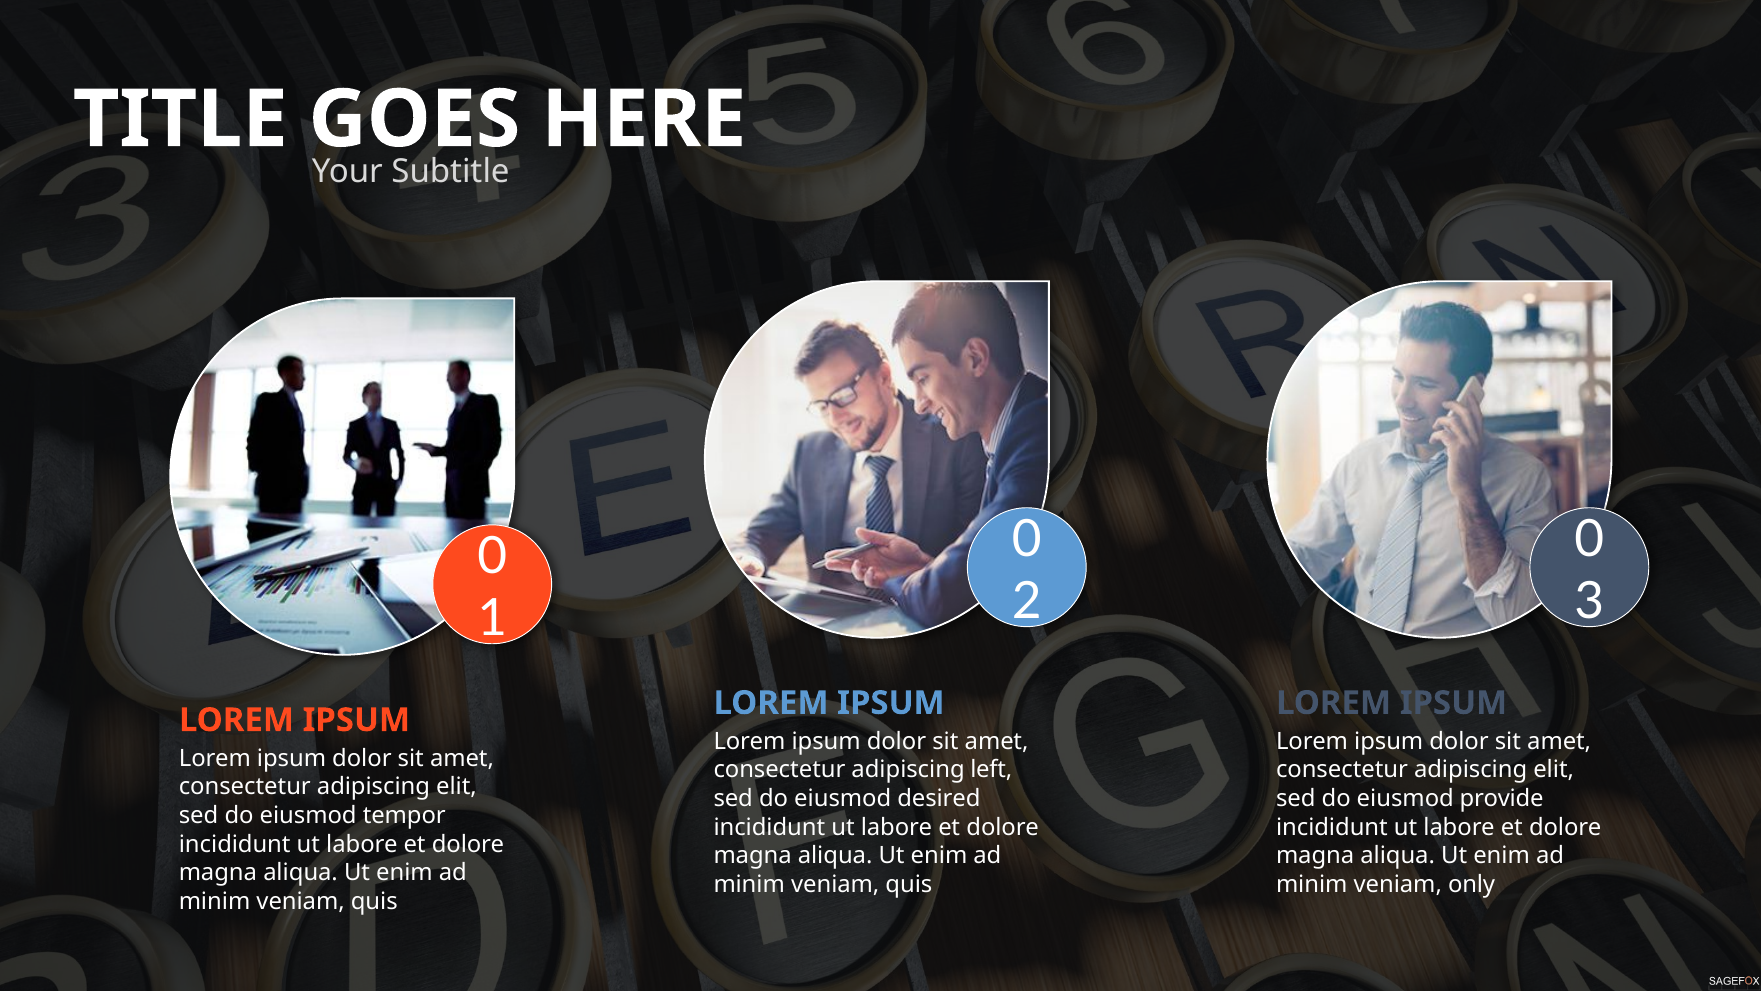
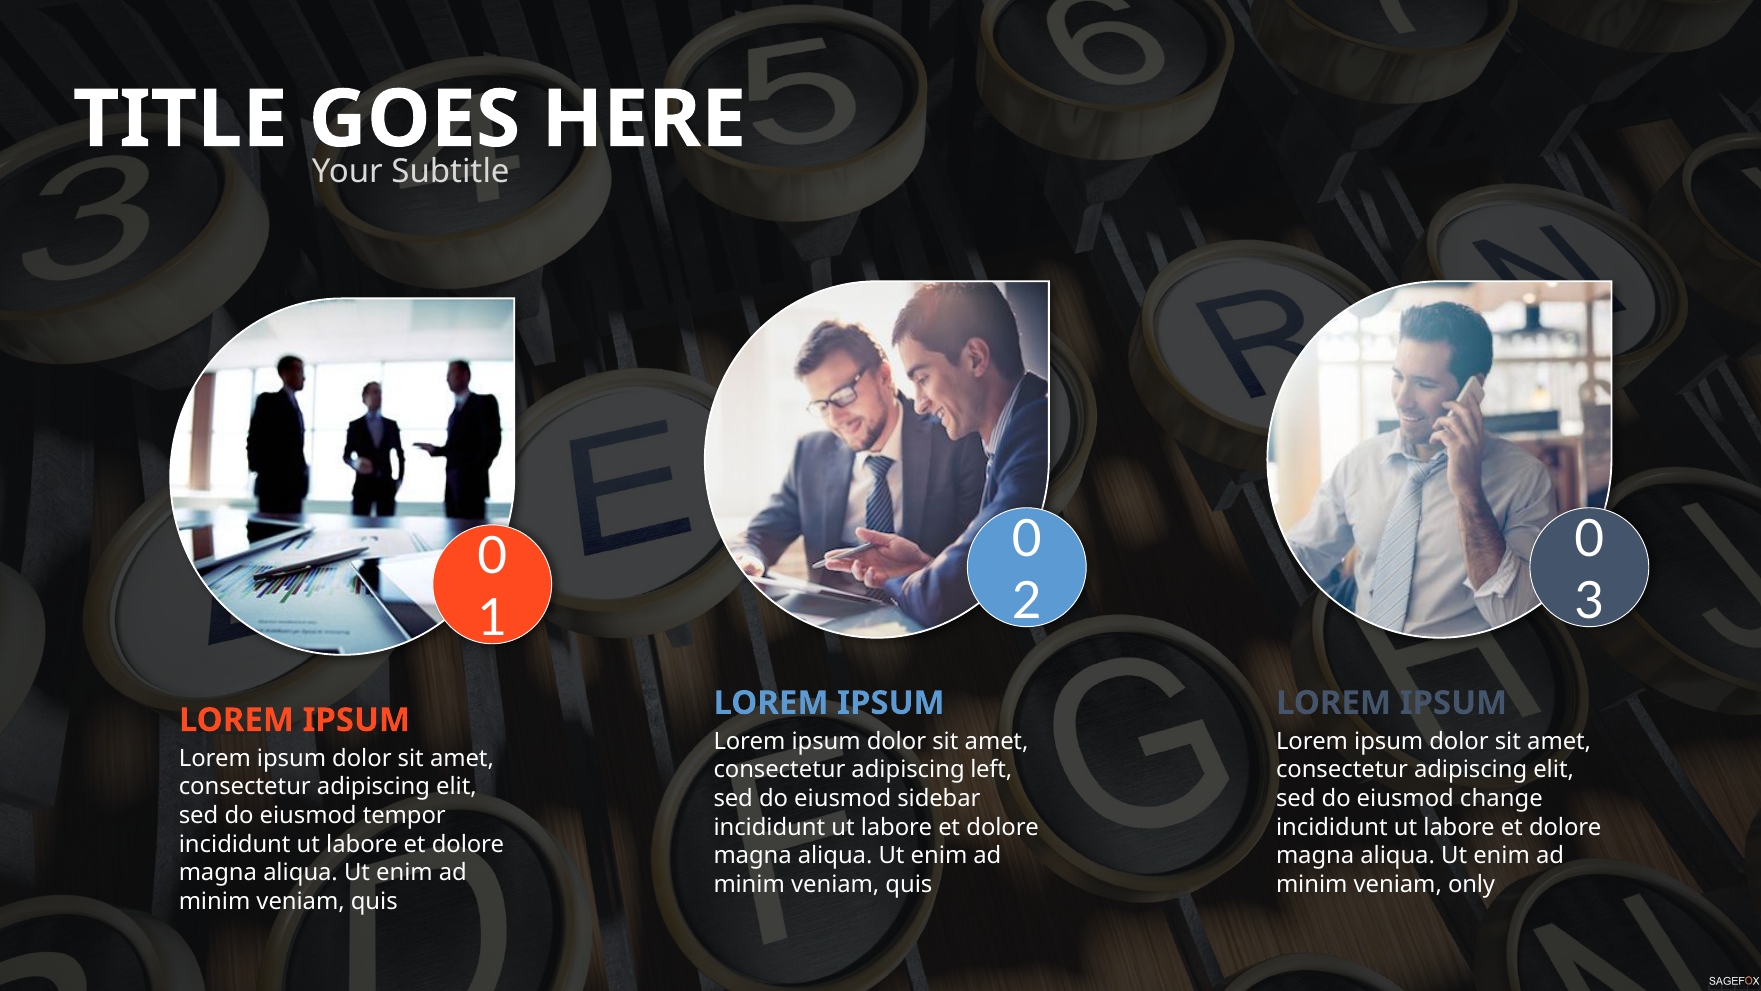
desired: desired -> sidebar (939, 798)
provide: provide -> change (1501, 798)
